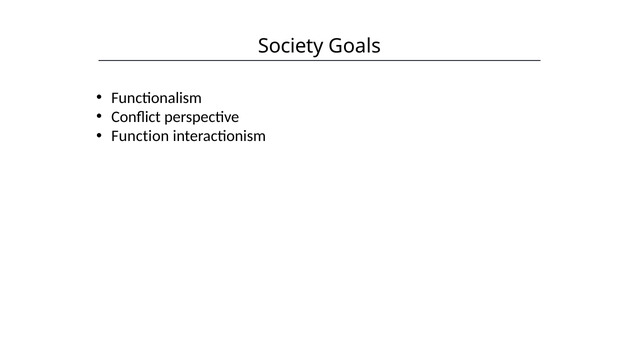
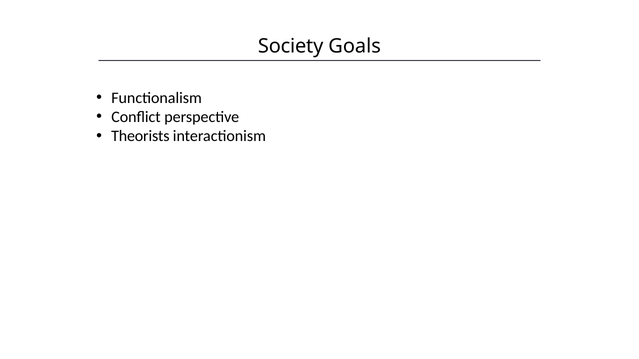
Function: Function -> Theorists (140, 136)
